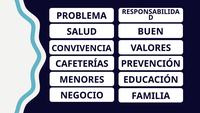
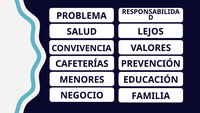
BUEN: BUEN -> LEJOS (151, 31)
